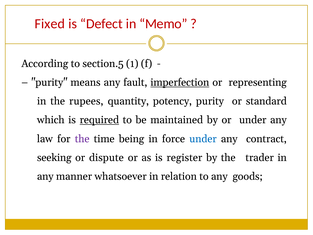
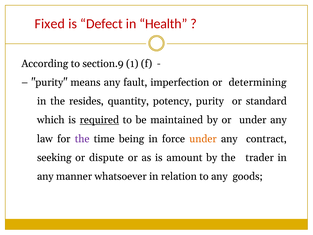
Memo: Memo -> Health (163, 24)
section.5: section.5 -> section.9 (103, 64)
imperfection underline: present -> none (180, 82)
representing: representing -> determining (258, 82)
rupees: rupees -> resides (86, 101)
under colour: blue -> orange (203, 139)
register: register -> amount (184, 157)
